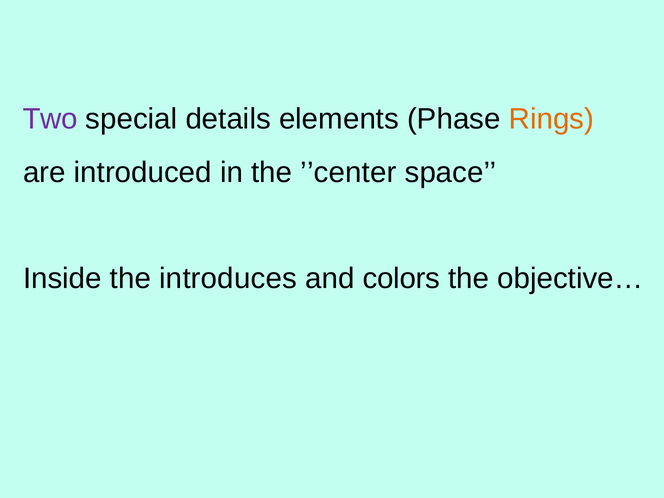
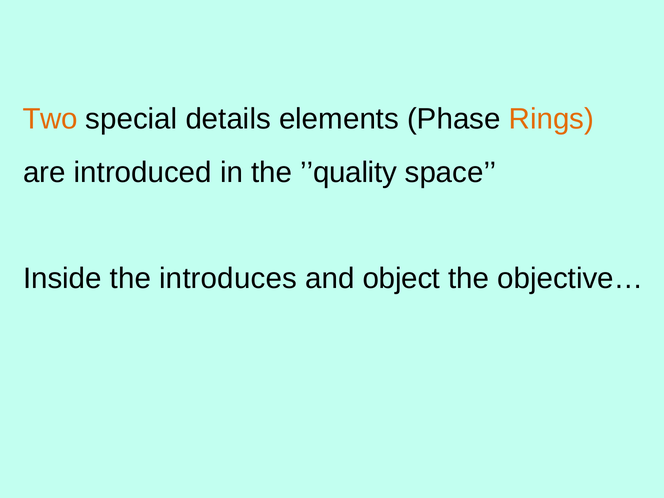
Two colour: purple -> orange (50, 119)
’’center: ’’center -> ’’quality (349, 172)
colors: colors -> object (401, 279)
